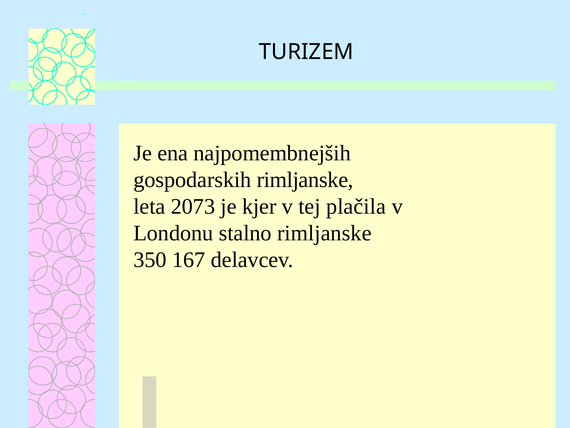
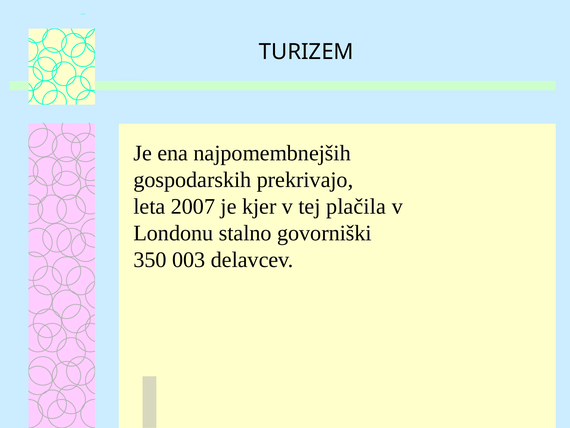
gospodarskih rimljanske: rimljanske -> prekrivajo (305, 180)
2073: 2073 -> 2007 (193, 206)
stalno rimljanske: rimljanske -> govorniški (324, 233)
167: 167 -> 003 (189, 260)
